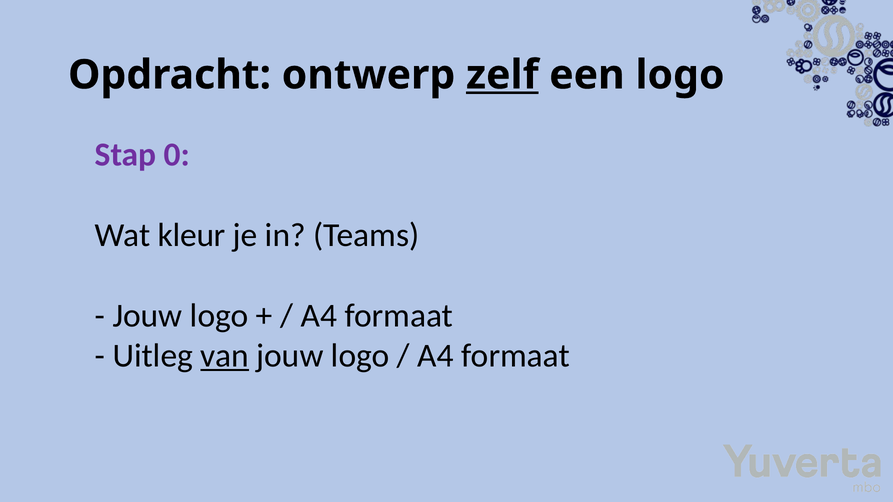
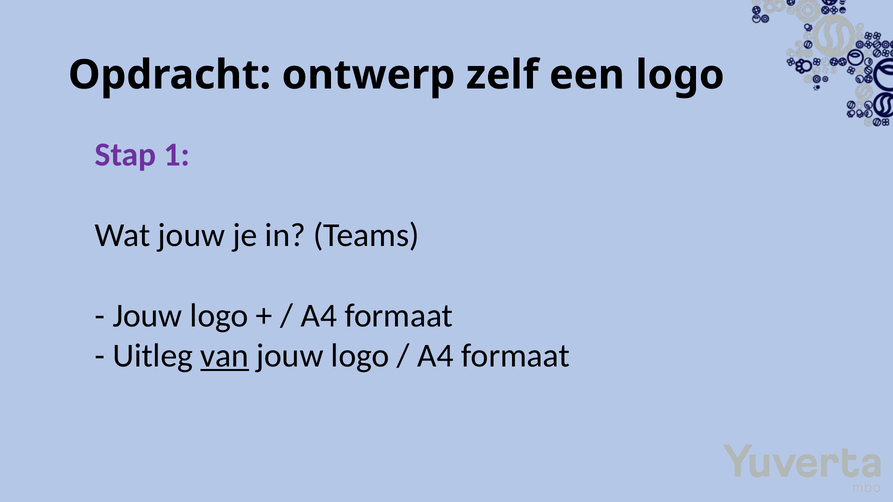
zelf underline: present -> none (502, 75)
0: 0 -> 1 (177, 155)
Wat kleur: kleur -> jouw (192, 235)
